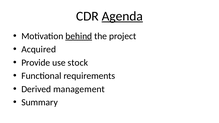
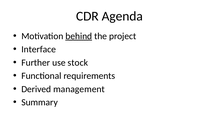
Agenda underline: present -> none (122, 16)
Acquired: Acquired -> Interface (39, 49)
Provide: Provide -> Further (36, 63)
